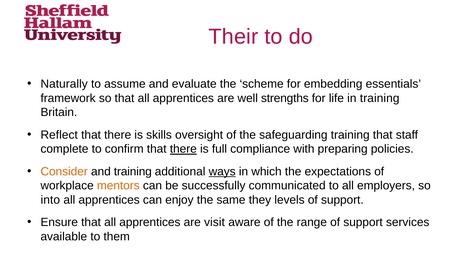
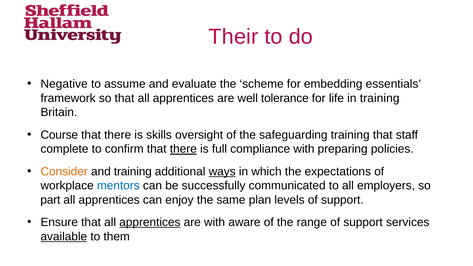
Naturally: Naturally -> Negative (64, 84)
strengths: strengths -> tolerance (285, 98)
Reflect: Reflect -> Course (59, 135)
mentors colour: orange -> blue (118, 186)
into: into -> part (50, 200)
they: they -> plan (260, 200)
apprentices underline: none -> present (150, 222)
are visit: visit -> with (215, 222)
available underline: none -> present (64, 237)
